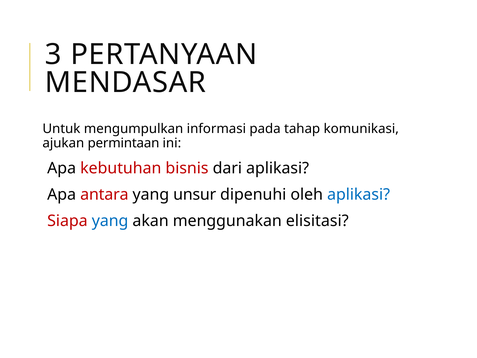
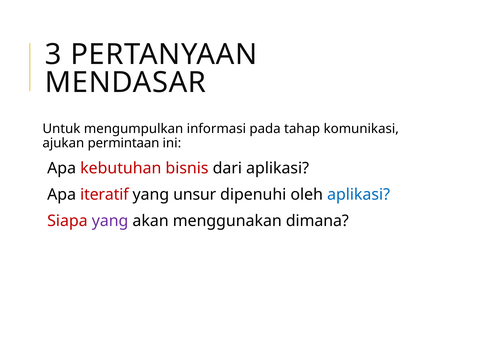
antara: antara -> iteratif (104, 194)
yang colour: blue -> purple (110, 221)
elisitasi: elisitasi -> dimana (317, 221)
